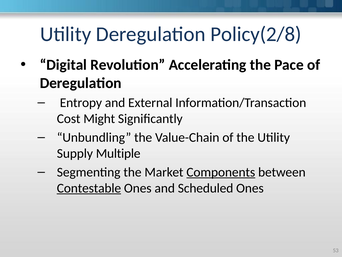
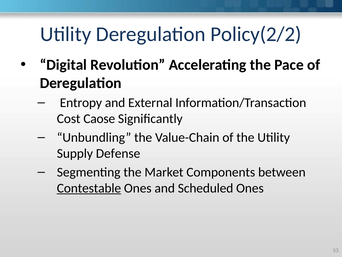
Policy(2/8: Policy(2/8 -> Policy(2/2 (256, 34)
Might: Might -> Caose (99, 119)
Multiple: Multiple -> Defense (118, 153)
Components underline: present -> none (221, 172)
